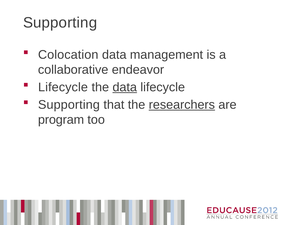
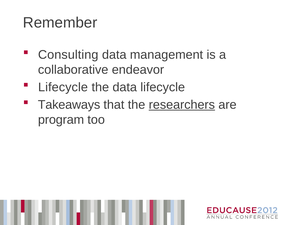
Supporting: Supporting -> Remember (60, 23)
Colocation: Colocation -> Consulting (68, 55)
data underline: present -> none (125, 88)
Supporting: Supporting -> Takeaways (69, 105)
